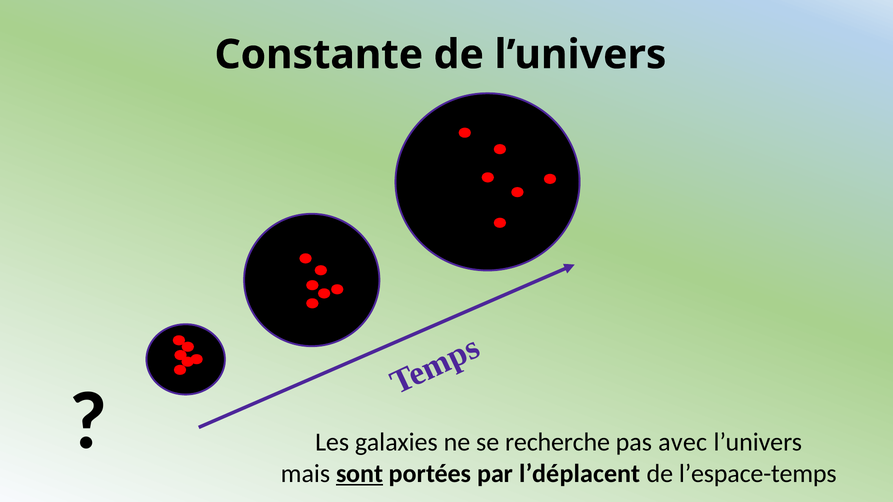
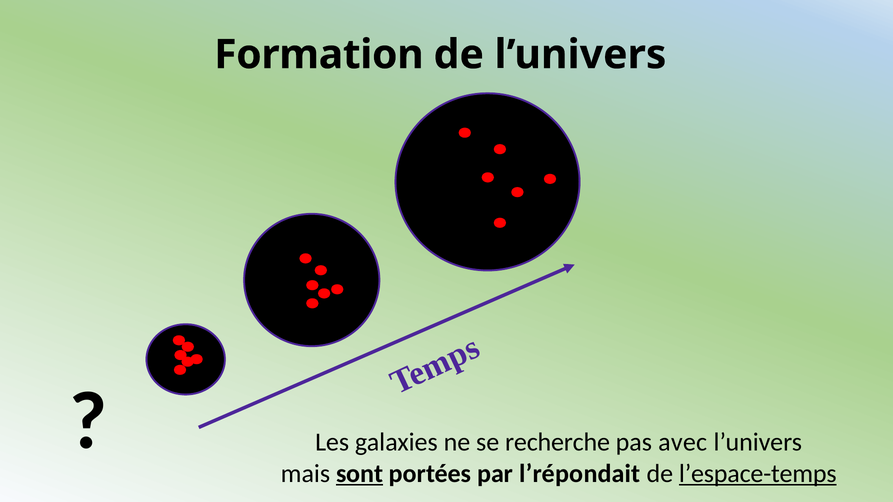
Constante: Constante -> Formation (319, 55)
l’déplacent: l’déplacent -> l’répondait (580, 474)
l’espace-temps underline: none -> present (758, 474)
